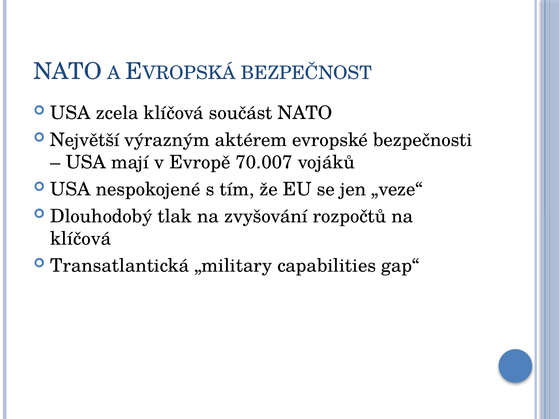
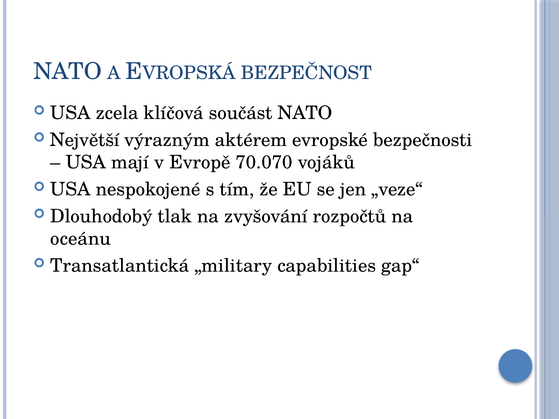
70.007: 70.007 -> 70.070 (264, 162)
klíčová: klíčová -> oceánu (81, 239)
